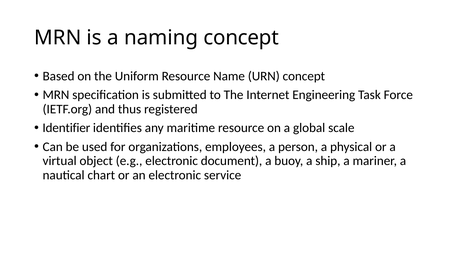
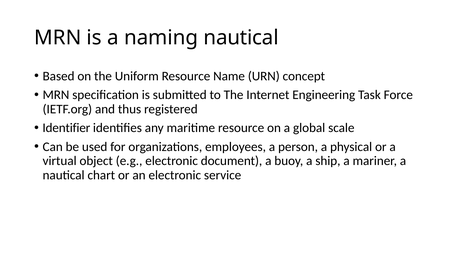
naming concept: concept -> nautical (241, 38)
